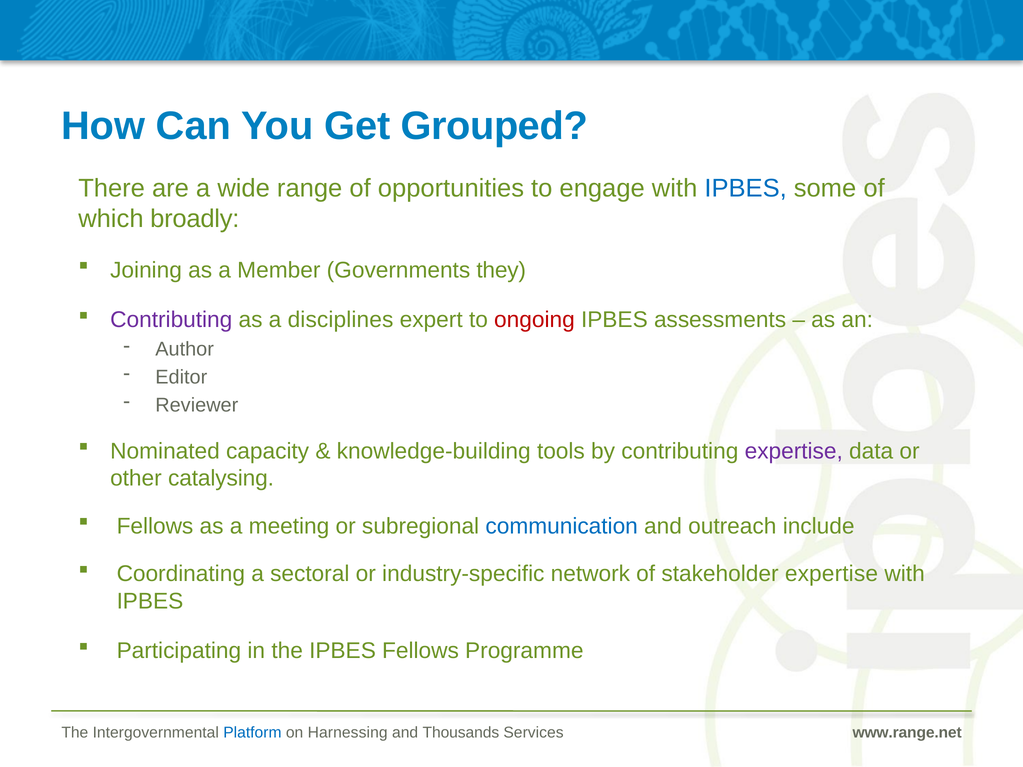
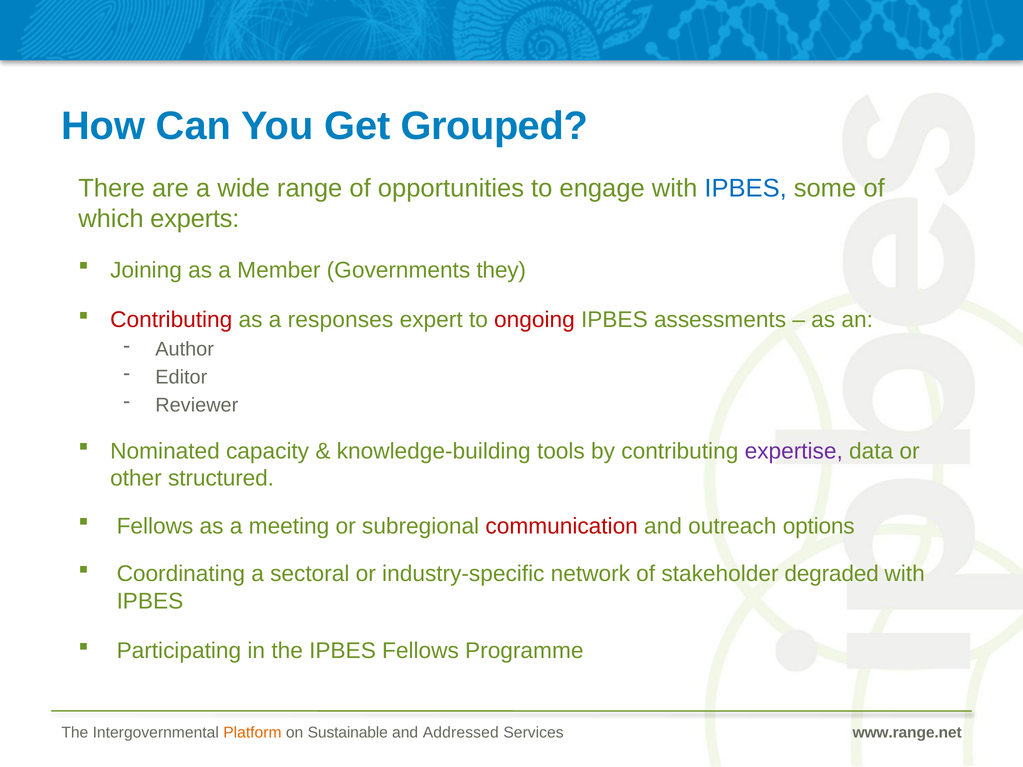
broadly: broadly -> experts (195, 219)
Contributing colour: purple -> red (171, 320)
disciplines: disciplines -> responses (340, 320)
catalysing: catalysing -> structured (221, 479)
communication colour: blue -> red (562, 526)
include: include -> options (819, 526)
stakeholder expertise: expertise -> degraded (832, 574)
Platform colour: blue -> orange (252, 733)
Harnessing: Harnessing -> Sustainable (348, 733)
Thousands: Thousands -> Addressed (461, 733)
